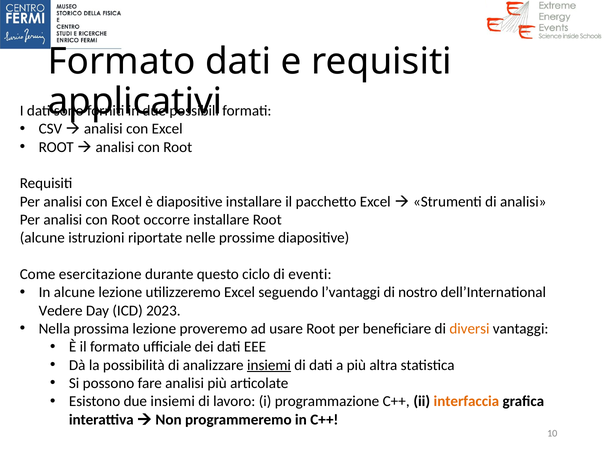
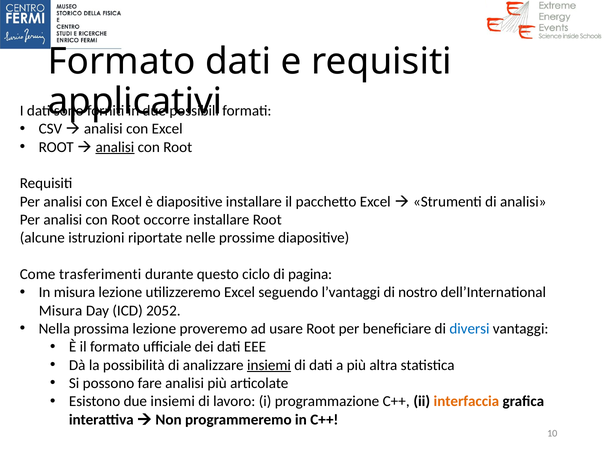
analisi underline: none -> present (115, 147)
esercitazione: esercitazione -> trasferimenti (100, 274)
eventi: eventi -> pagina (310, 274)
In alcune: alcune -> misura (75, 292)
Vedere: Vedere -> Misura (61, 310)
2023: 2023 -> 2052 (163, 310)
diversi colour: orange -> blue (469, 329)
